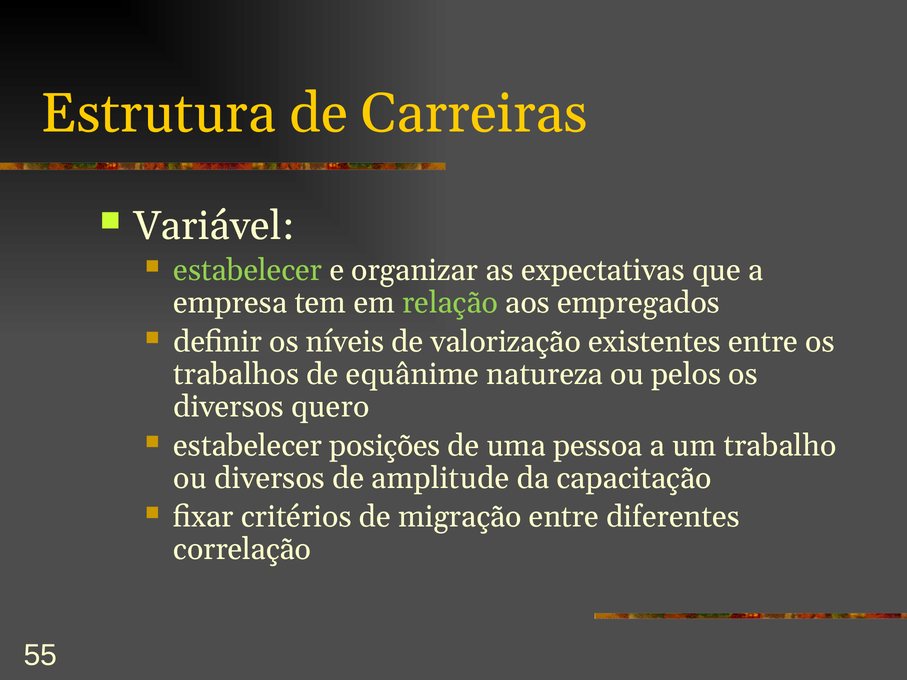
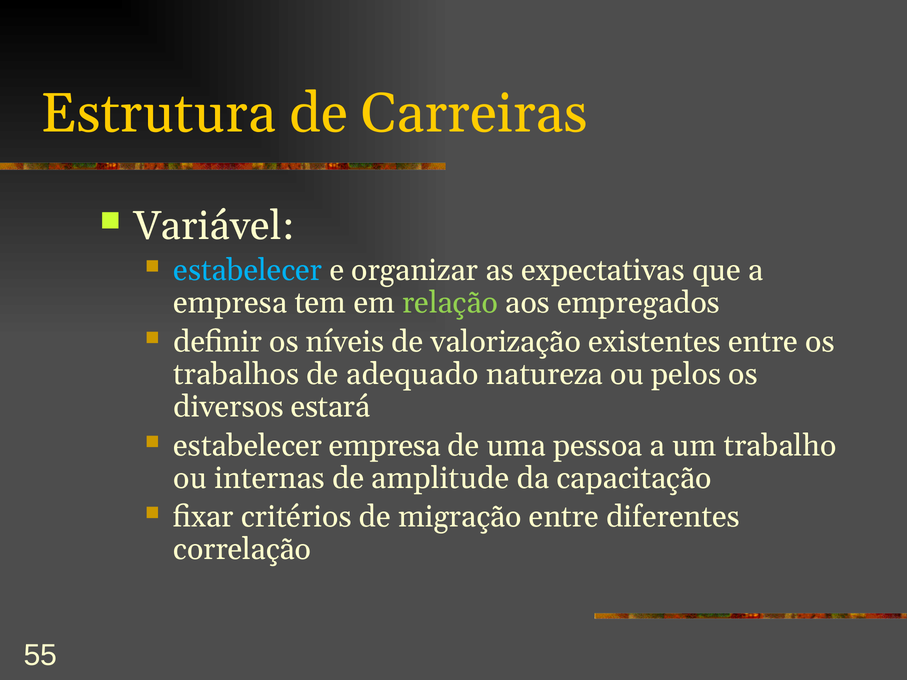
estabelecer colour: light green -> light blue (248, 270)
equânime: equânime -> adequado (412, 374)
quero: quero -> estará (331, 407)
estabelecer posições: posições -> empresa (385, 446)
ou diversos: diversos -> internas (270, 478)
